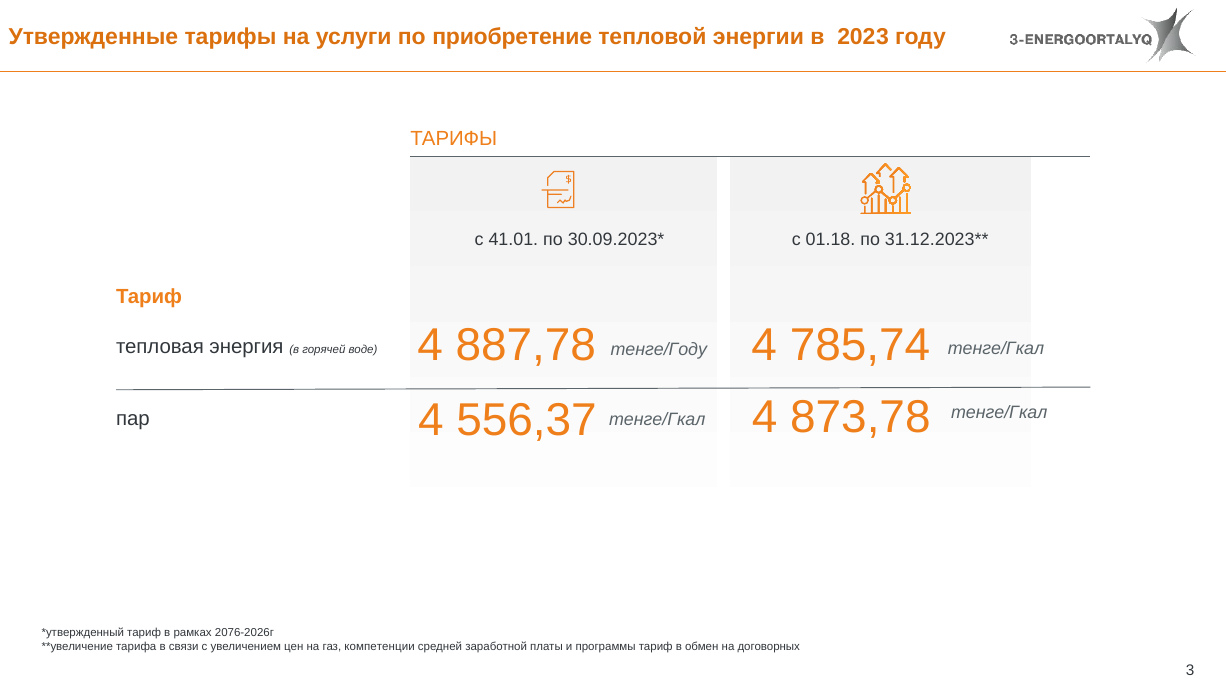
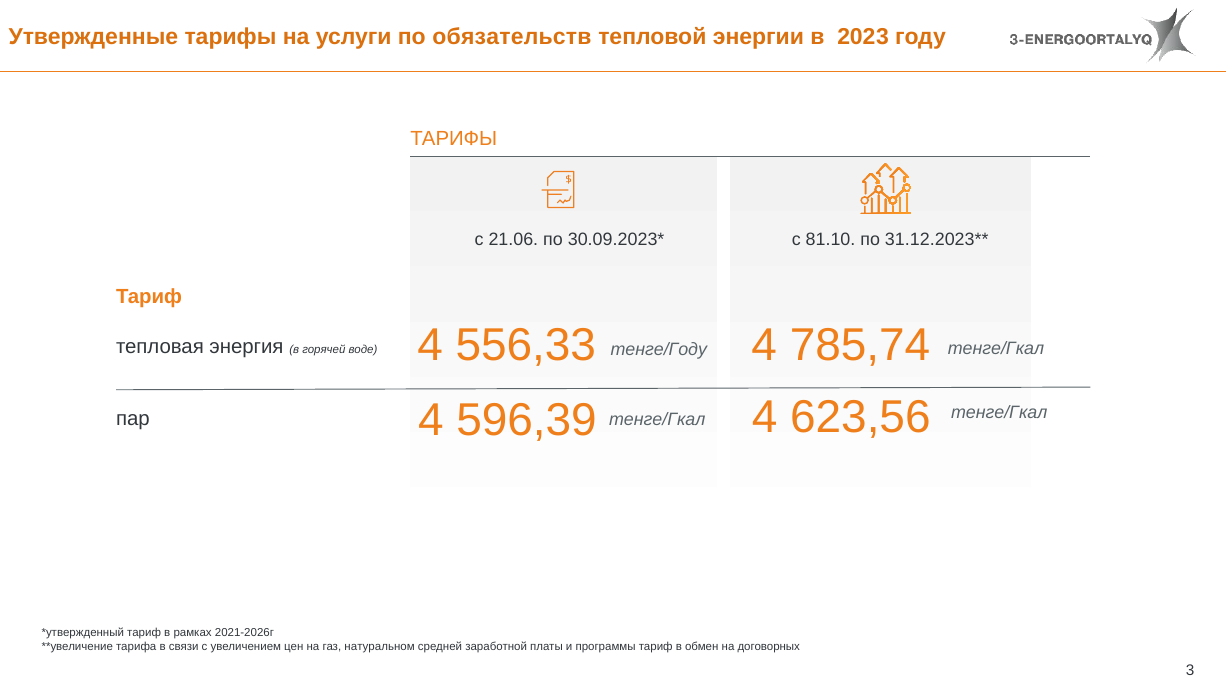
приобретение: приобретение -> обязательств (512, 37)
41.01: 41.01 -> 21.06 (513, 239)
01.18: 01.18 -> 81.10 (831, 239)
887,78: 887,78 -> 556,33 (526, 345)
873,78: 873,78 -> 623,56 (860, 417)
556,37: 556,37 -> 596,39 (527, 420)
2076-2026г: 2076-2026г -> 2021-2026г (244, 632)
компетенции: компетенции -> натуральном (380, 646)
